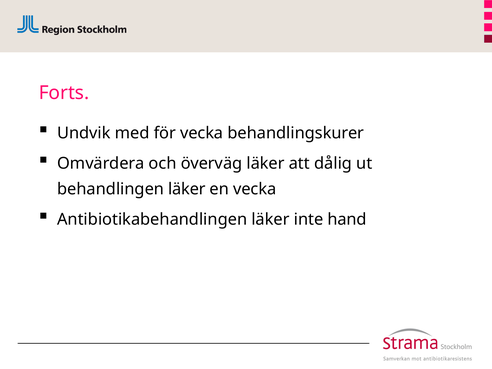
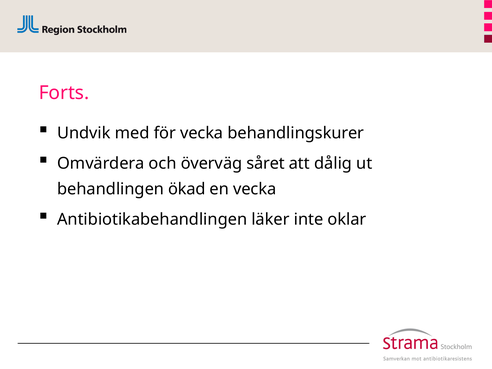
överväg läker: läker -> såret (266, 163)
behandlingen läker: läker -> ökad (187, 189)
hand: hand -> oklar (347, 219)
